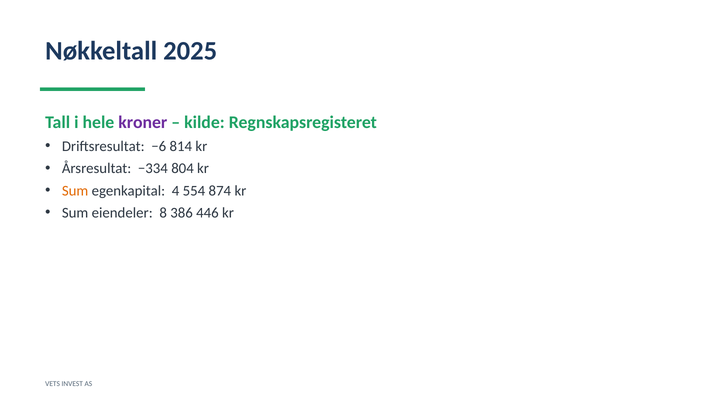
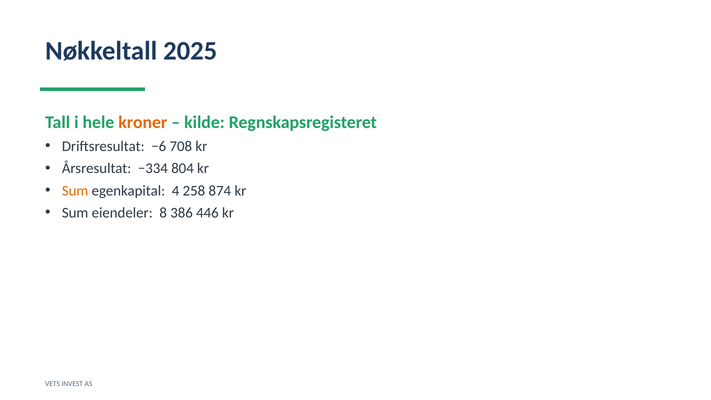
kroner colour: purple -> orange (143, 122)
814: 814 -> 708 (181, 146)
554: 554 -> 258 (194, 191)
